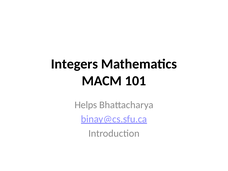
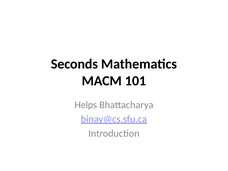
Integers: Integers -> Seconds (74, 64)
